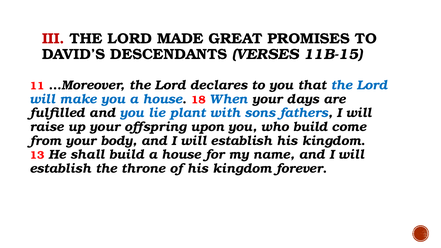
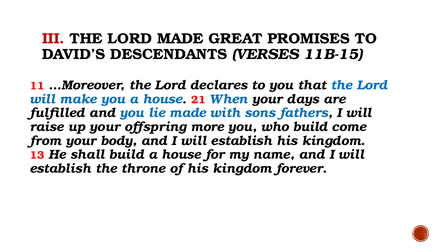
18: 18 -> 21 (198, 100)
lie plant: plant -> made (188, 113)
upon: upon -> more (207, 127)
